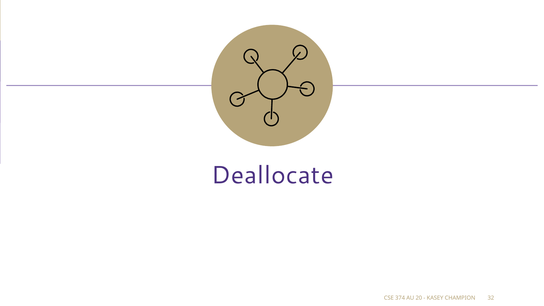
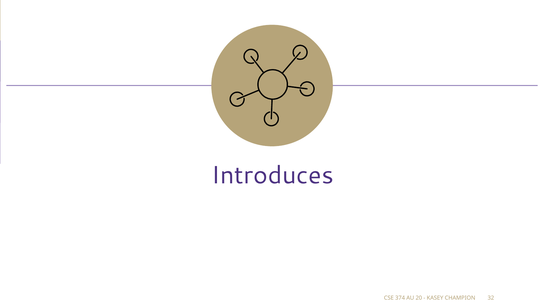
Deallocate: Deallocate -> Introduces (273, 175)
